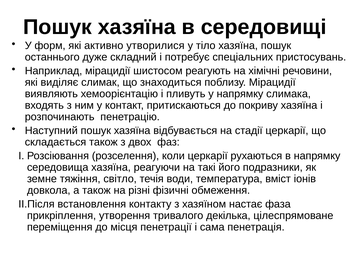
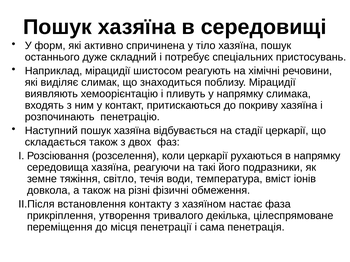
утворилися: утворилися -> спричинена (155, 46)
